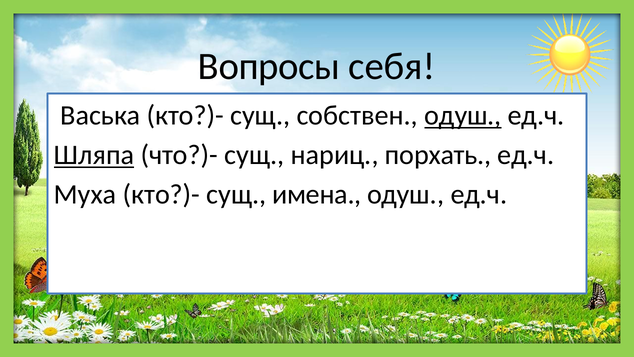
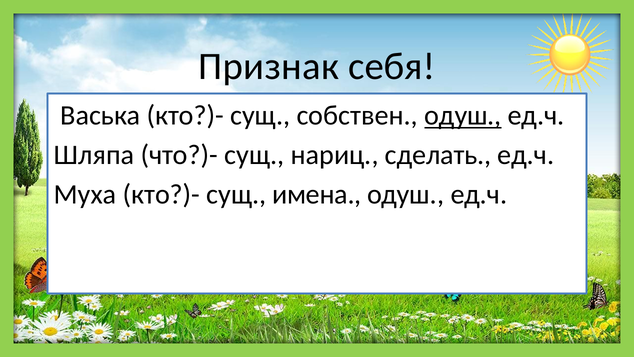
Вопросы: Вопросы -> Признак (269, 66)
Шляпа underline: present -> none (94, 155)
порхать: порхать -> сделать (438, 155)
